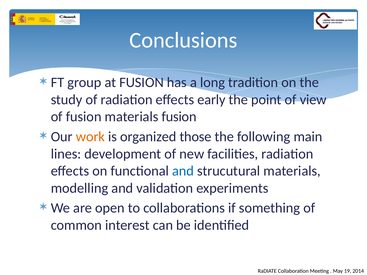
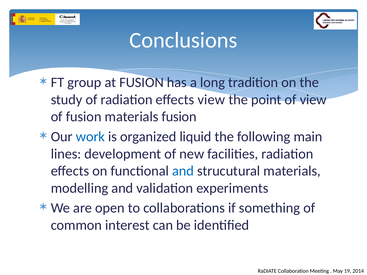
effects early: early -> view (211, 100)
work colour: orange -> blue (90, 137)
those: those -> liquid (195, 137)
